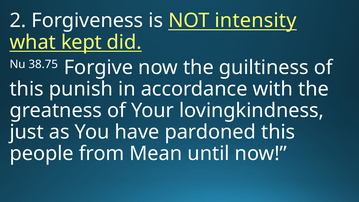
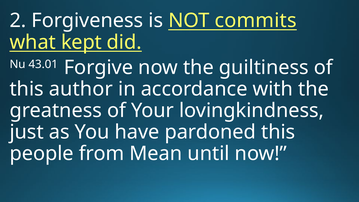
intensity: intensity -> commits (256, 21)
38.75: 38.75 -> 43.01 (43, 64)
punish: punish -> author (81, 89)
